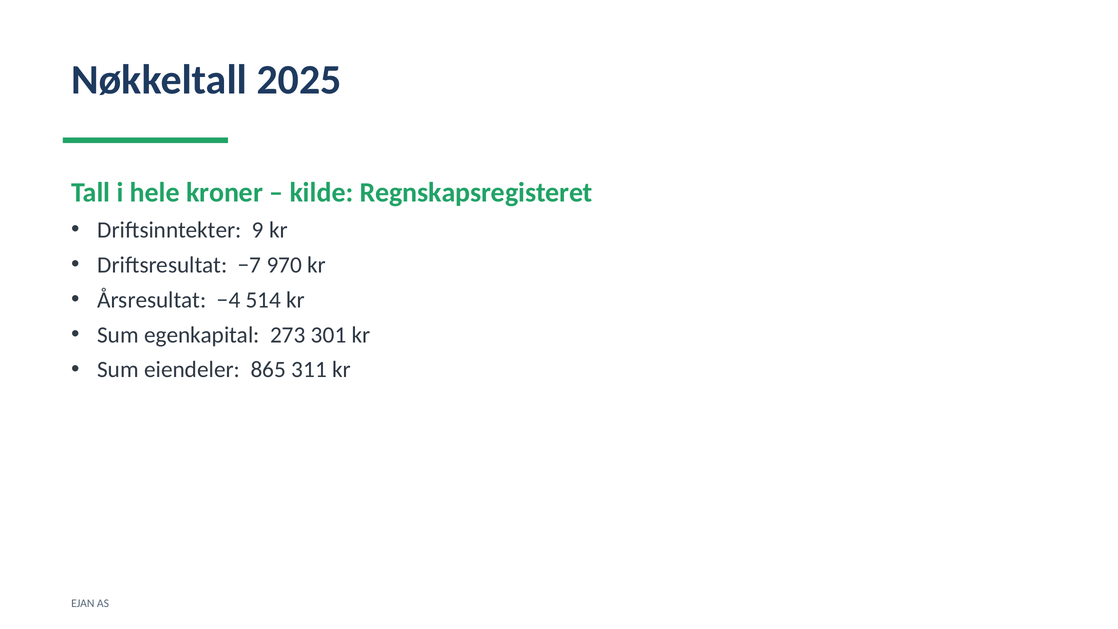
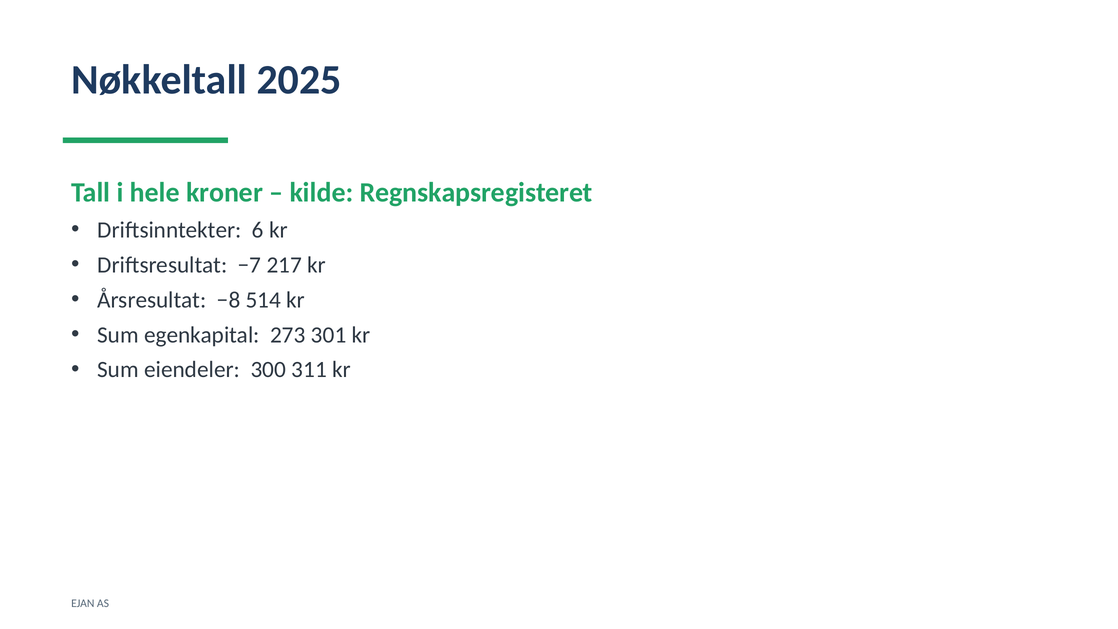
9: 9 -> 6 (258, 230)
970: 970 -> 217 (284, 265)
−4: −4 -> −8 (229, 300)
865: 865 -> 300 (268, 370)
